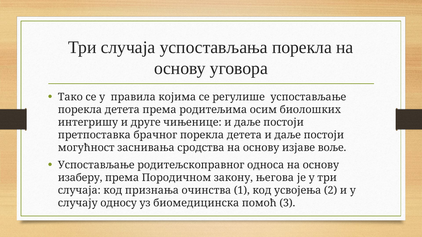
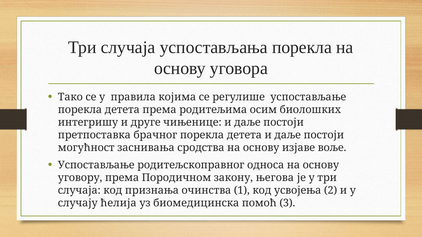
изаберу: изаберу -> уговору (80, 178)
односу: односу -> ћелија (118, 203)
